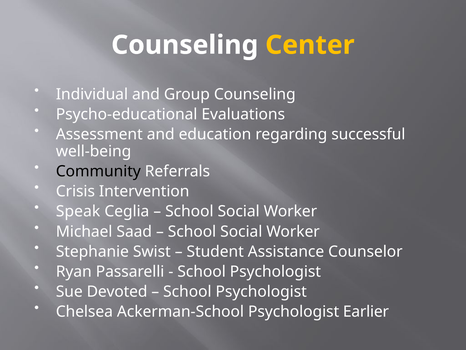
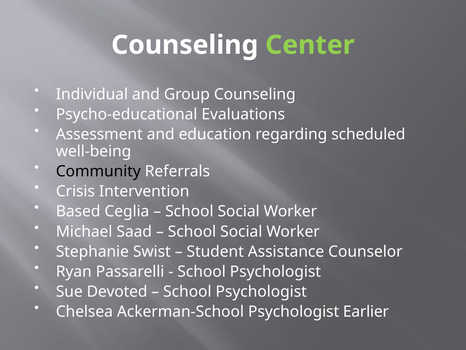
Center colour: yellow -> light green (310, 45)
successful: successful -> scheduled (368, 134)
Speak: Speak -> Based (78, 211)
